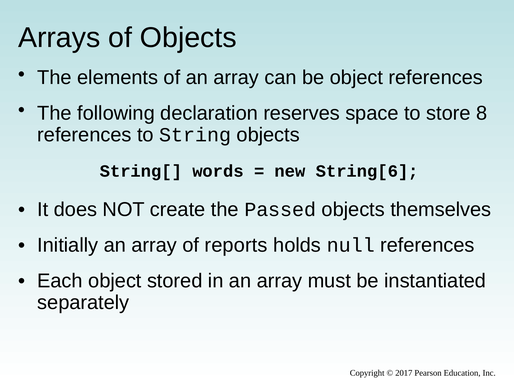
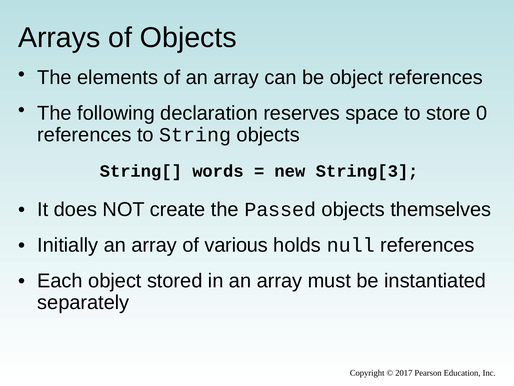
8: 8 -> 0 (482, 113)
String[6: String[6 -> String[3 (367, 171)
reports: reports -> various (236, 245)
